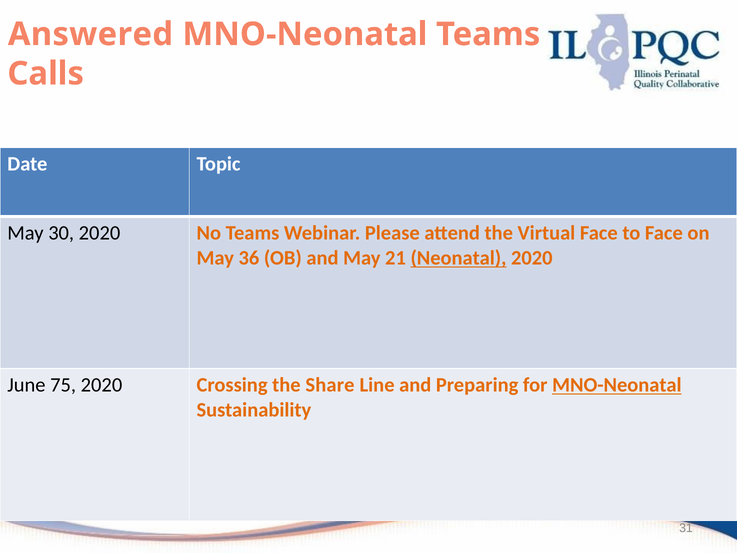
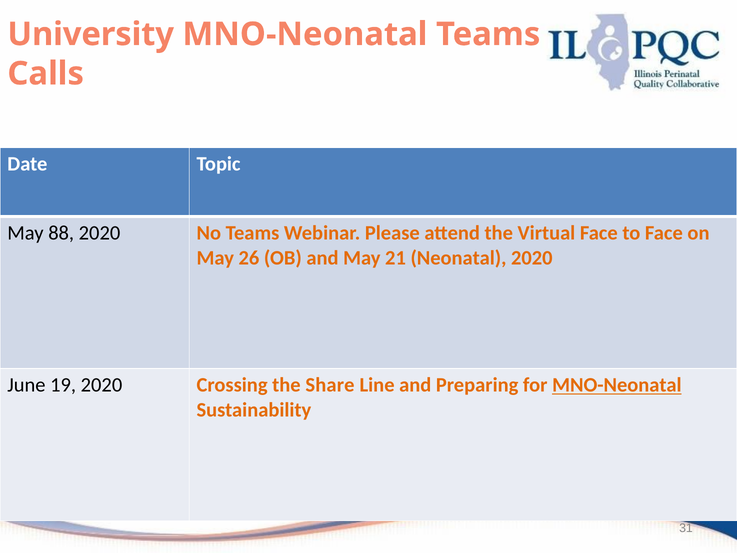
Answered: Answered -> University (91, 34)
30: 30 -> 88 (61, 233)
36: 36 -> 26 (249, 258)
Neonatal underline: present -> none (458, 258)
75: 75 -> 19 (63, 385)
